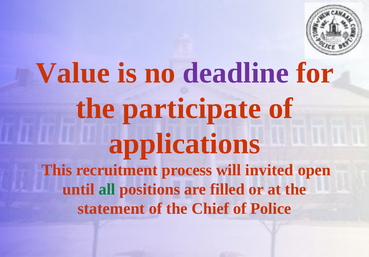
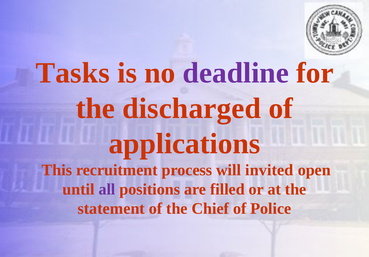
Value: Value -> Tasks (73, 73)
participate: participate -> discharged (192, 108)
all colour: green -> purple (107, 189)
